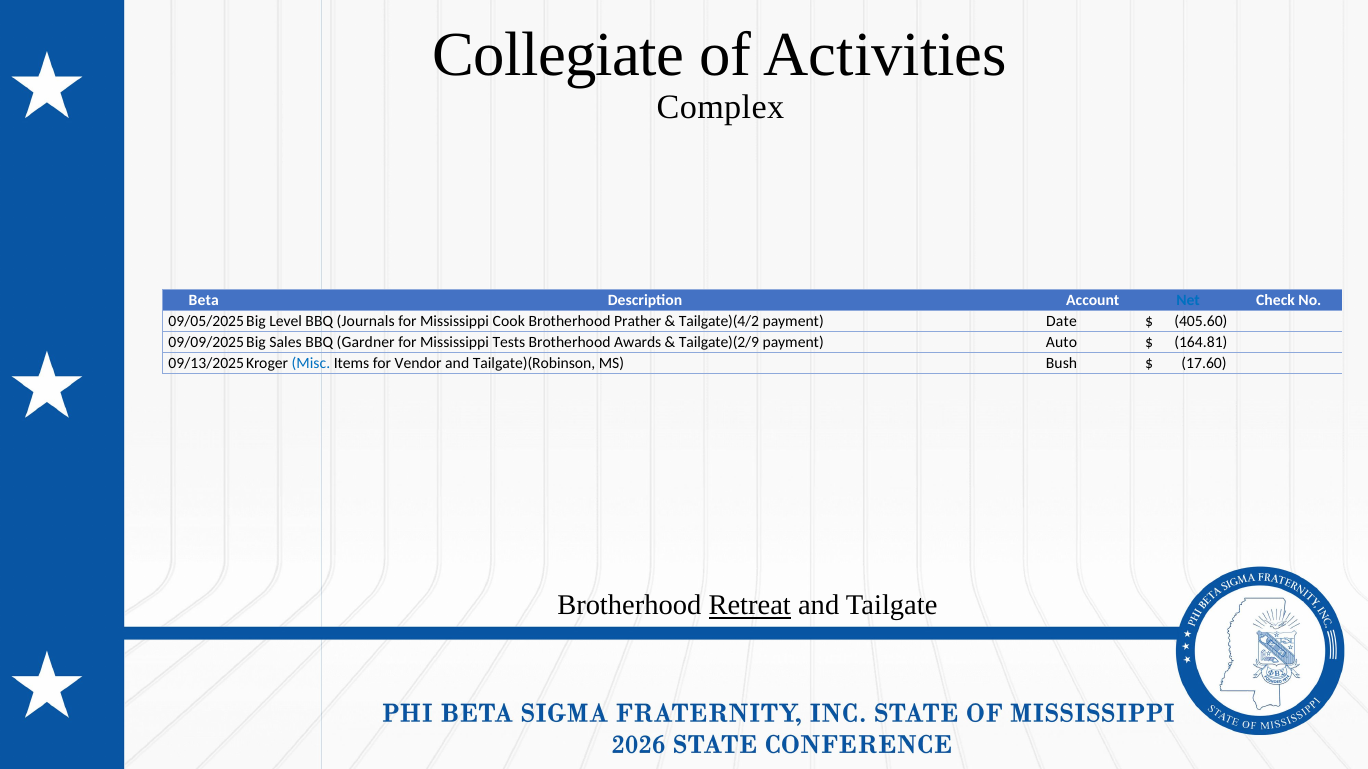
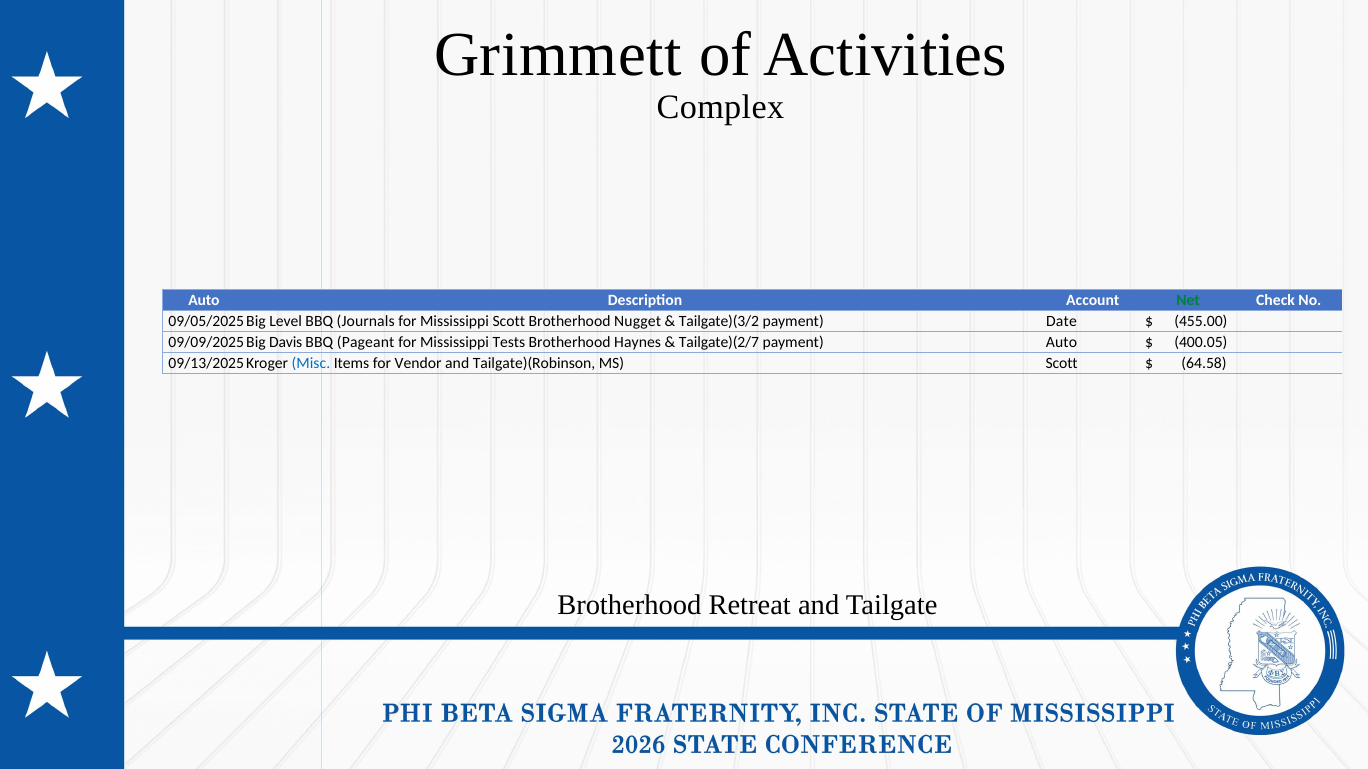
Collegiate: Collegiate -> Grimmett (558, 54)
Beta: Beta -> Auto (204, 301)
Net colour: blue -> green (1188, 301)
Mississippi Cook: Cook -> Scott (509, 322)
Prather: Prather -> Nugget (638, 322)
Tailgate)(4/2: Tailgate)(4/2 -> Tailgate)(3/2 (719, 322)
405.60: 405.60 -> 455.00 (1201, 322)
Sales: Sales -> Davis (286, 343)
Gardner: Gardner -> Pageant (366, 343)
Awards: Awards -> Haynes (638, 343)
Tailgate)(2/9: Tailgate)(2/9 -> Tailgate)(2/7 (719, 343)
164.81: 164.81 -> 400.05 (1201, 343)
MS Bush: Bush -> Scott (1062, 364)
17.60: 17.60 -> 64.58 (1204, 364)
Retreat underline: present -> none (750, 606)
